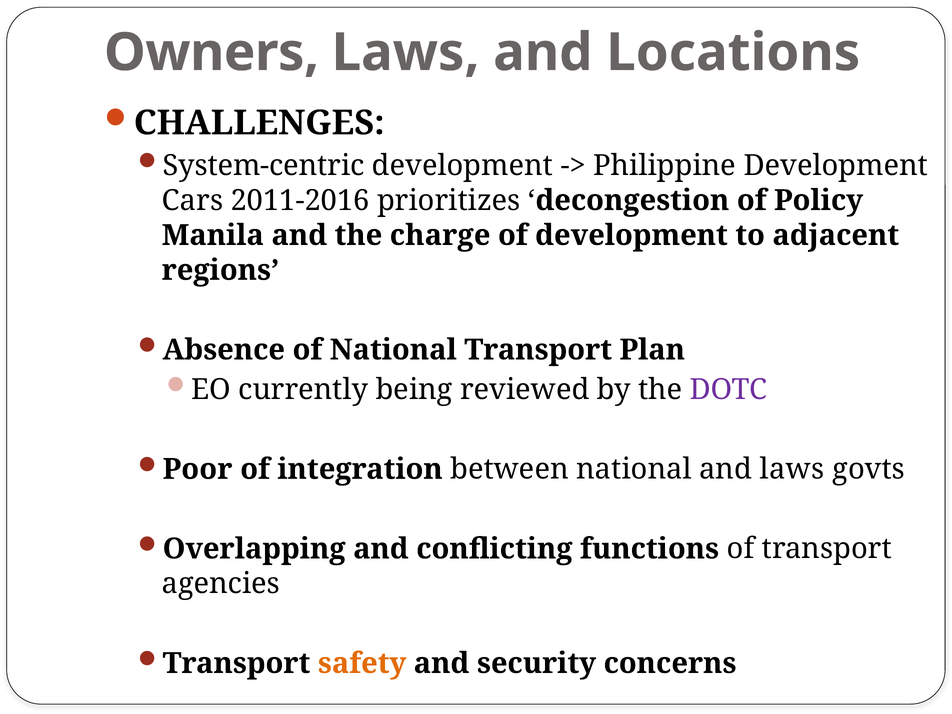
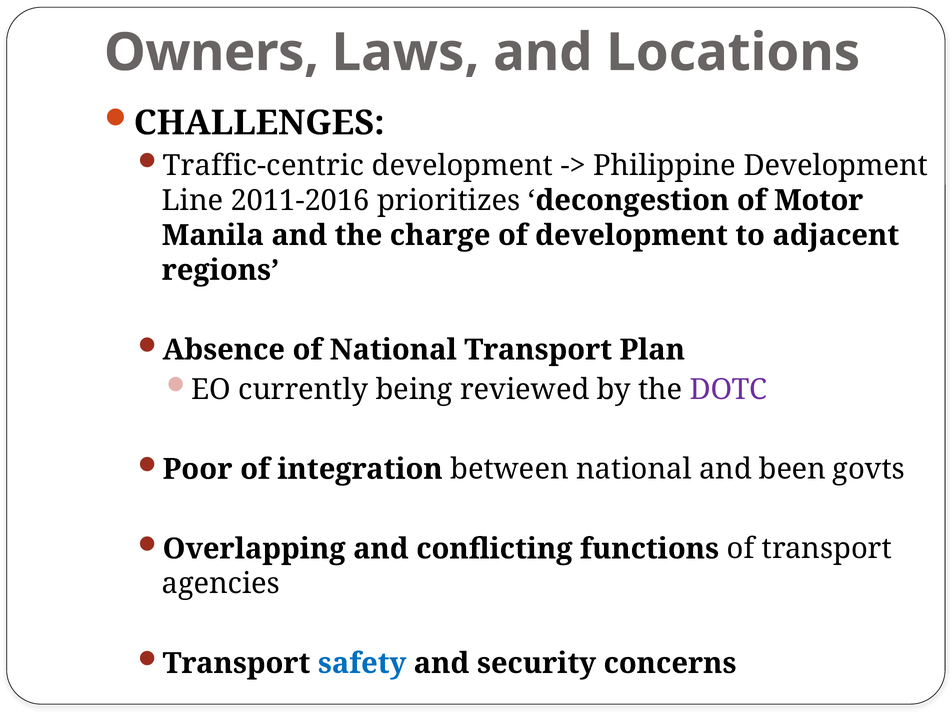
System-centric: System-centric -> Traffic-centric (263, 166)
Cars: Cars -> Line (192, 200)
Policy: Policy -> Motor (819, 200)
and laws: laws -> been (792, 469)
safety colour: orange -> blue (362, 663)
